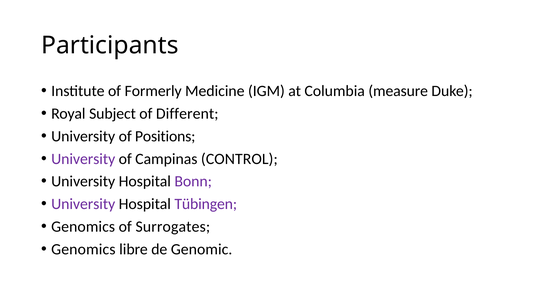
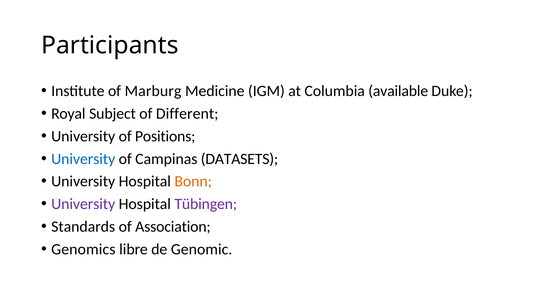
Formerly: Formerly -> Marburg (153, 91)
measure: measure -> available (398, 91)
University colour: purple -> blue (83, 159)
CONTROL: CONTROL -> DATASETS (239, 159)
Bonn colour: purple -> orange (193, 182)
Genomics: Genomics -> Standards (83, 227)
Surrogates: Surrogates -> Association (173, 227)
